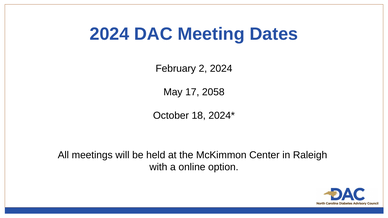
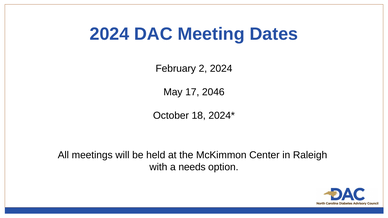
2058: 2058 -> 2046 (213, 92)
online: online -> needs (192, 167)
